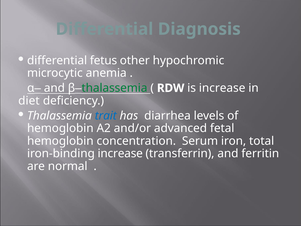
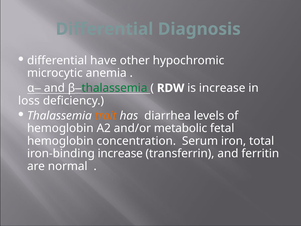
fetus: fetus -> have (103, 60)
diet: diet -> loss (29, 101)
trait colour: blue -> orange (106, 116)
advanced: advanced -> metabolic (181, 128)
